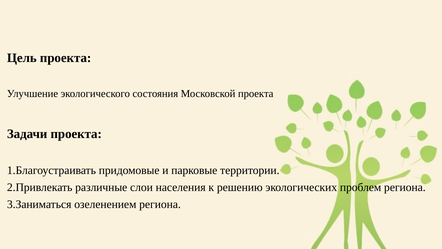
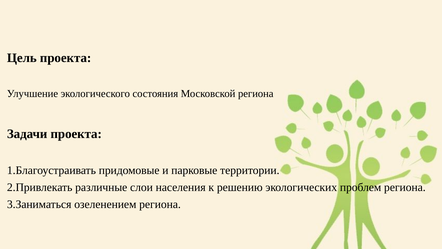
Московской проекта: проекта -> региона (256, 94)
